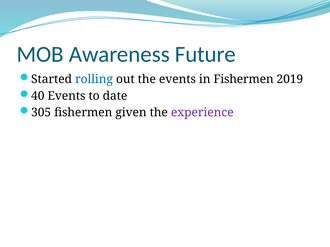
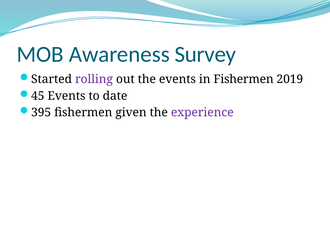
Future: Future -> Survey (205, 55)
rolling colour: blue -> purple (94, 79)
40: 40 -> 45 (38, 96)
305: 305 -> 395 (41, 113)
